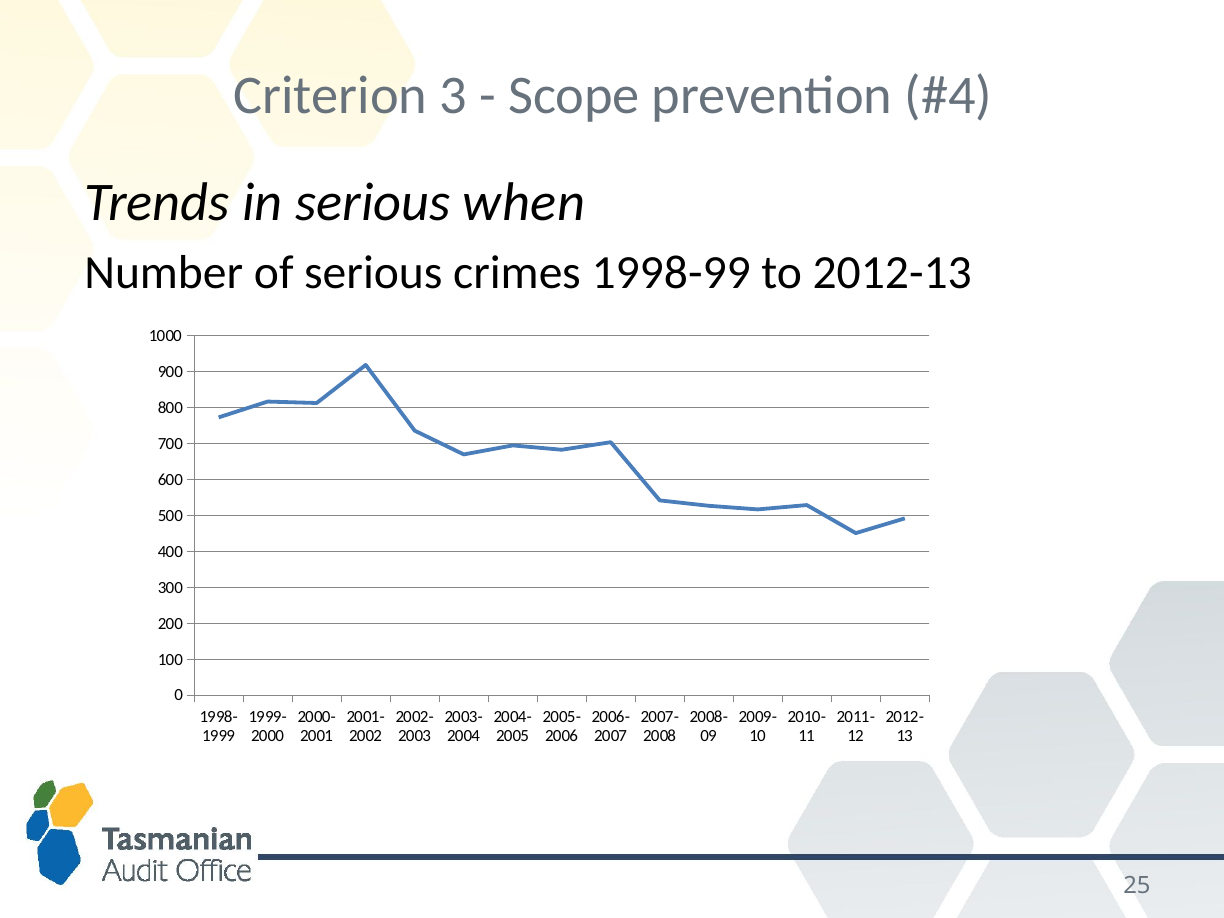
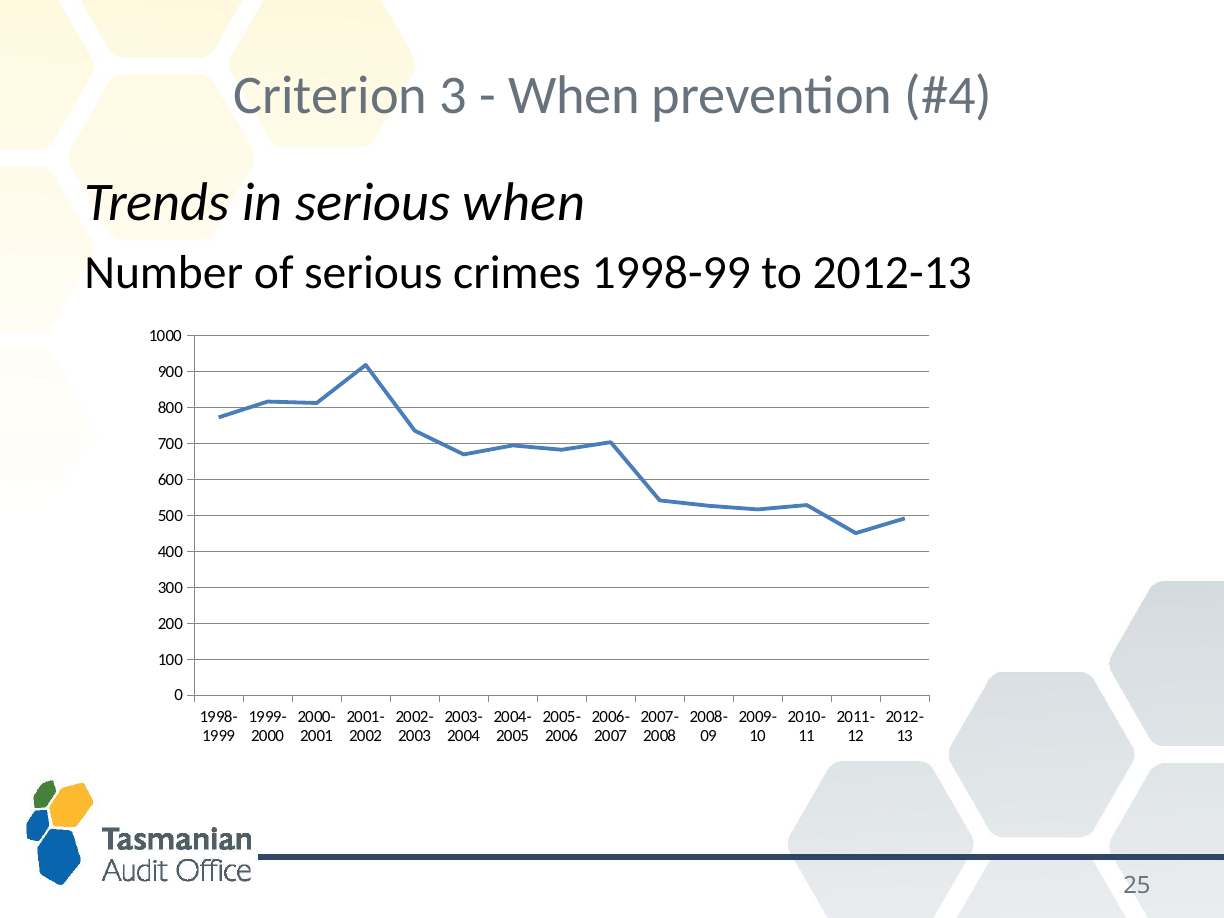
Scope: Scope -> When (574, 96)
